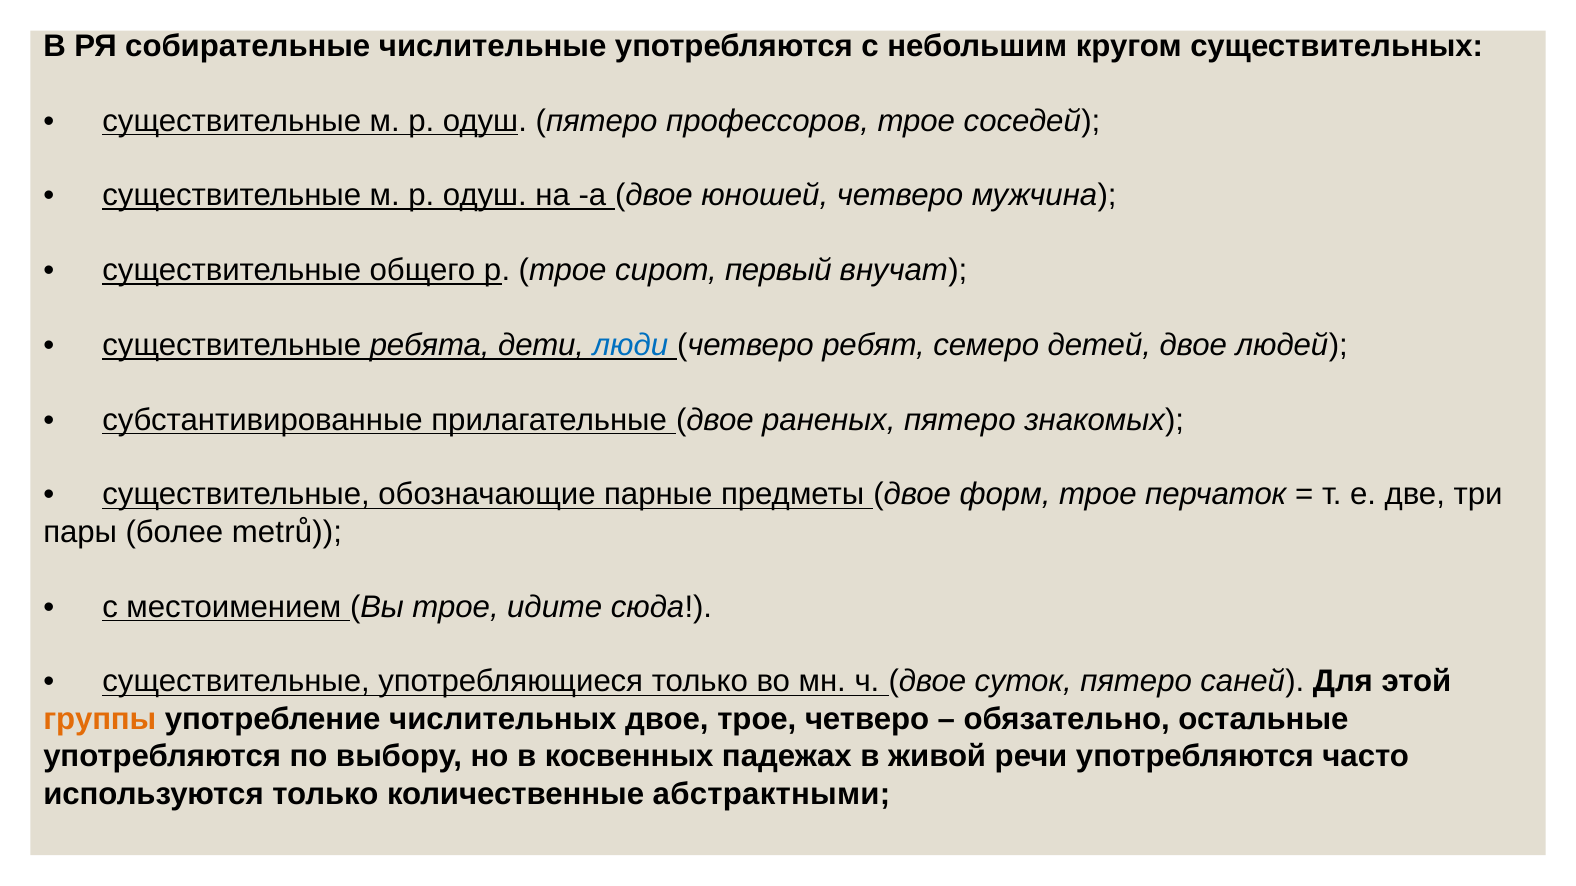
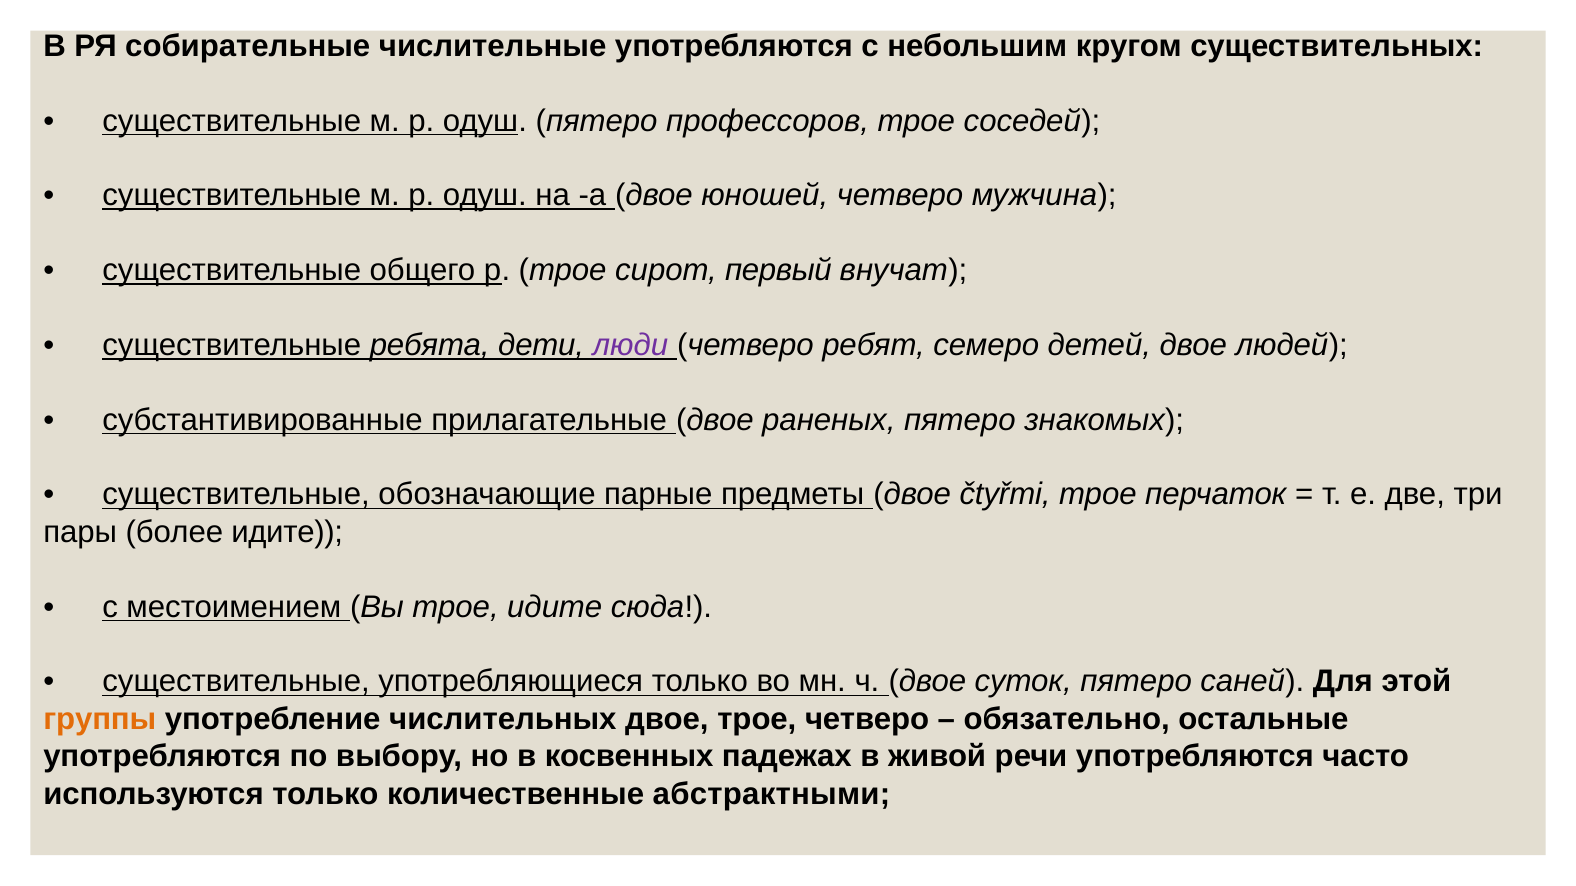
люди colour: blue -> purple (630, 345)
форм: форм -> čtyřmi (1005, 495)
более metrů: metrů -> идите (287, 532)
